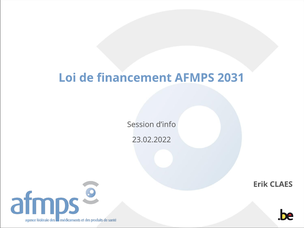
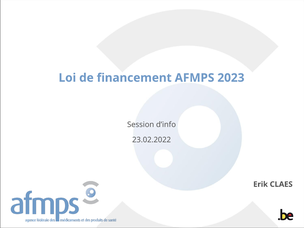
2031: 2031 -> 2023 (231, 78)
